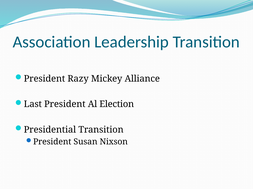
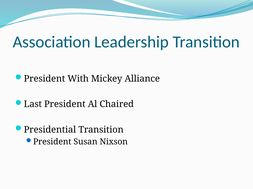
Razy: Razy -> With (78, 79)
Election: Election -> Chaired (117, 105)
